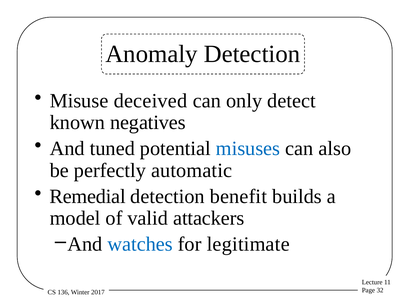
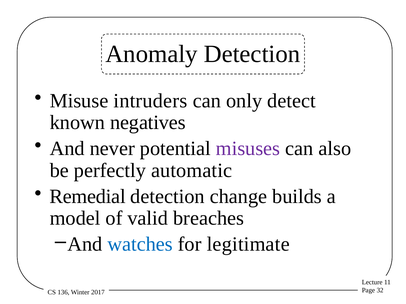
deceived: deceived -> intruders (151, 101)
tuned: tuned -> never (112, 149)
misuses colour: blue -> purple (248, 149)
benefit: benefit -> change (238, 197)
attackers: attackers -> breaches (209, 219)
